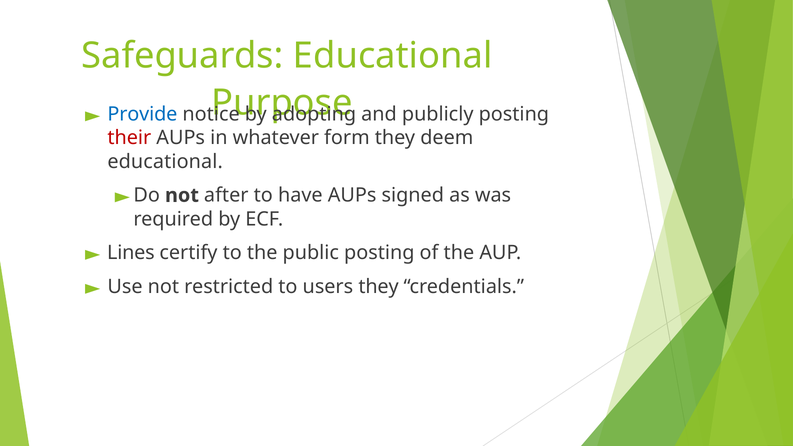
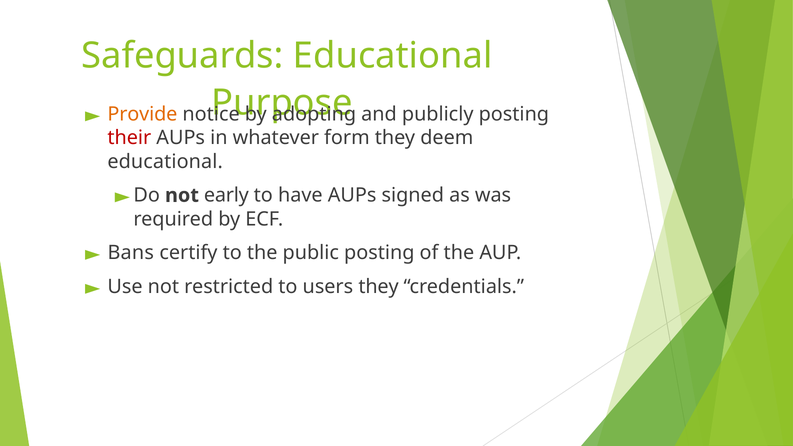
Provide colour: blue -> orange (142, 114)
after: after -> early (226, 195)
Lines: Lines -> Bans (131, 253)
